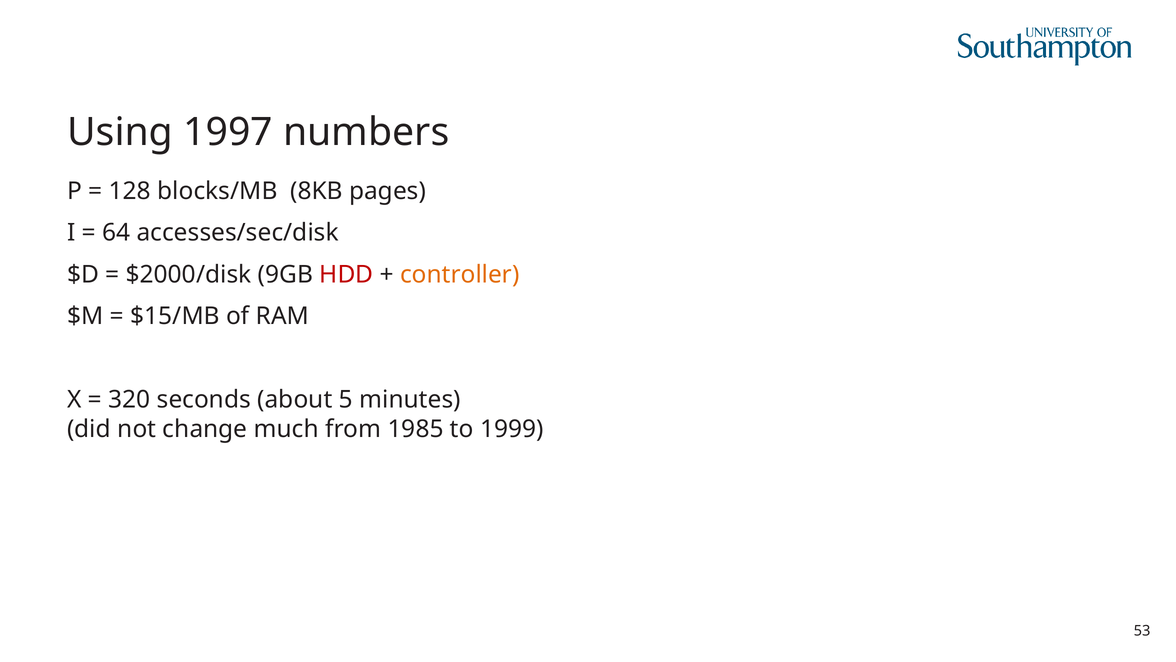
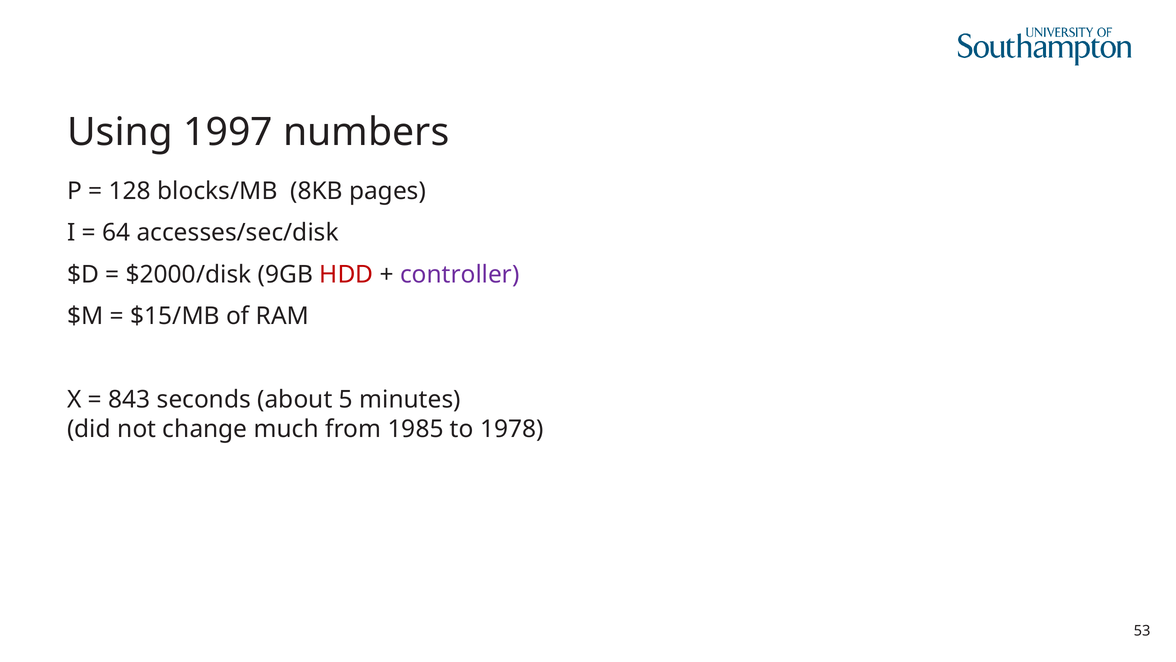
controller colour: orange -> purple (460, 274)
320: 320 -> 843 (129, 399)
1999: 1999 -> 1978 (512, 429)
